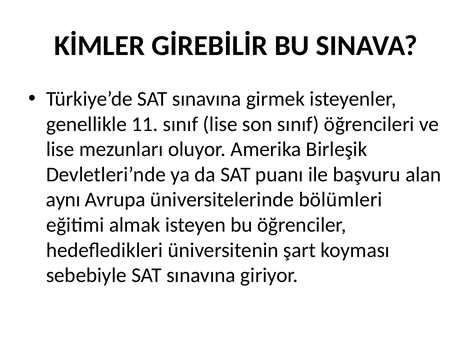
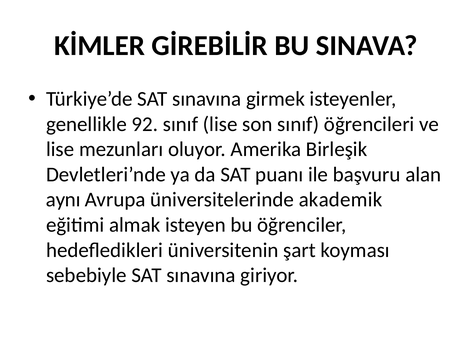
11: 11 -> 92 (145, 124)
bölümleri: bölümleri -> akademik (341, 200)
